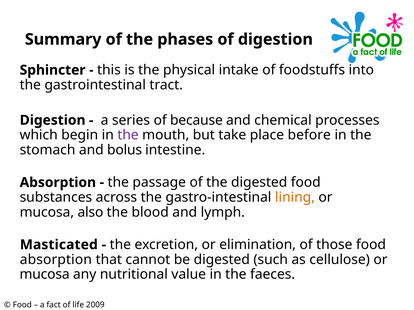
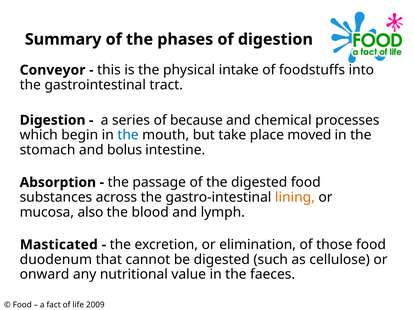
Sphincter: Sphincter -> Conveyor (53, 70)
the colour: purple -> blue (128, 135)
before: before -> moved (309, 135)
absorption: absorption -> duodenum (56, 260)
mucosa: mucosa -> onward (45, 275)
